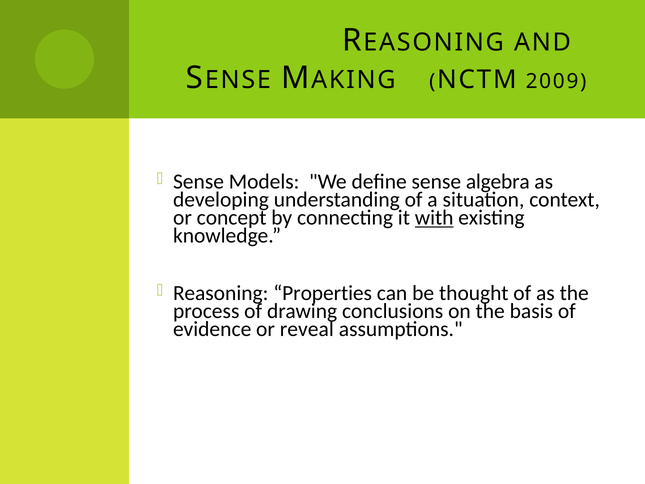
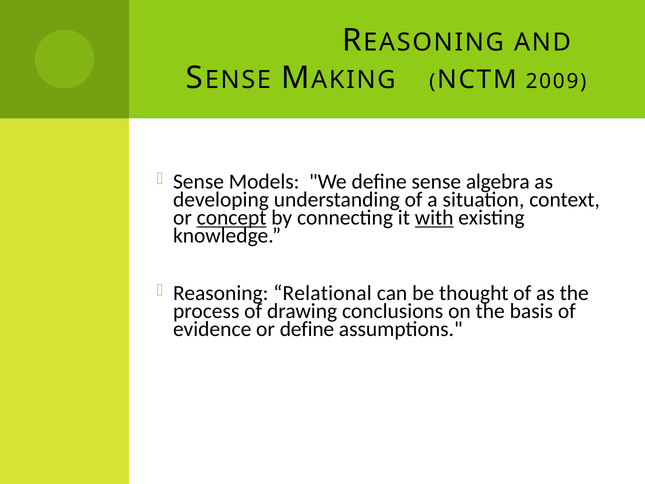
concept underline: none -> present (232, 218)
Properties: Properties -> Relational (323, 293)
or reveal: reveal -> define (307, 329)
